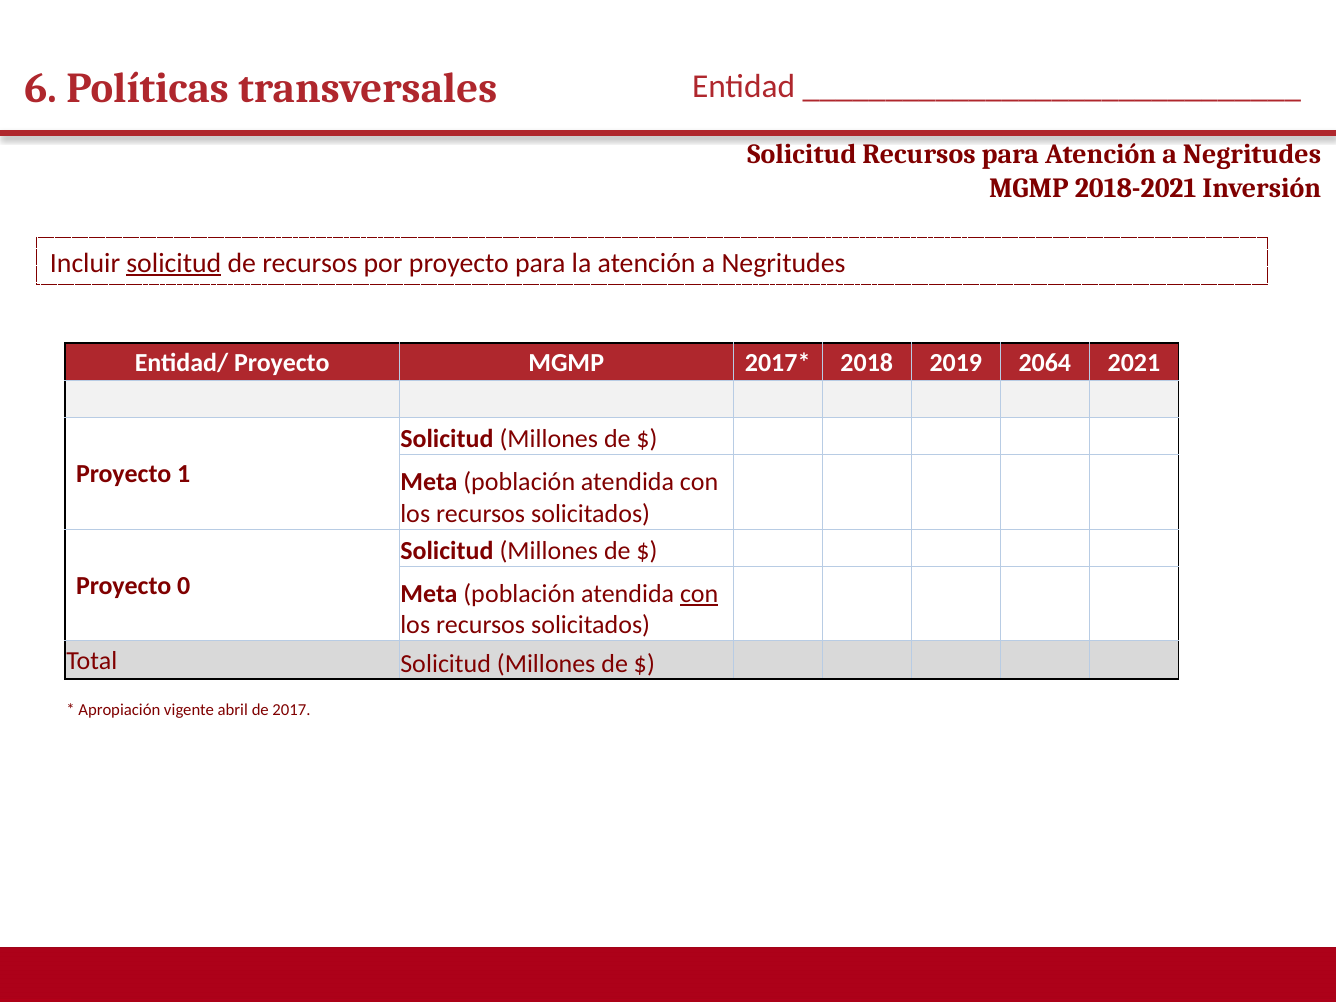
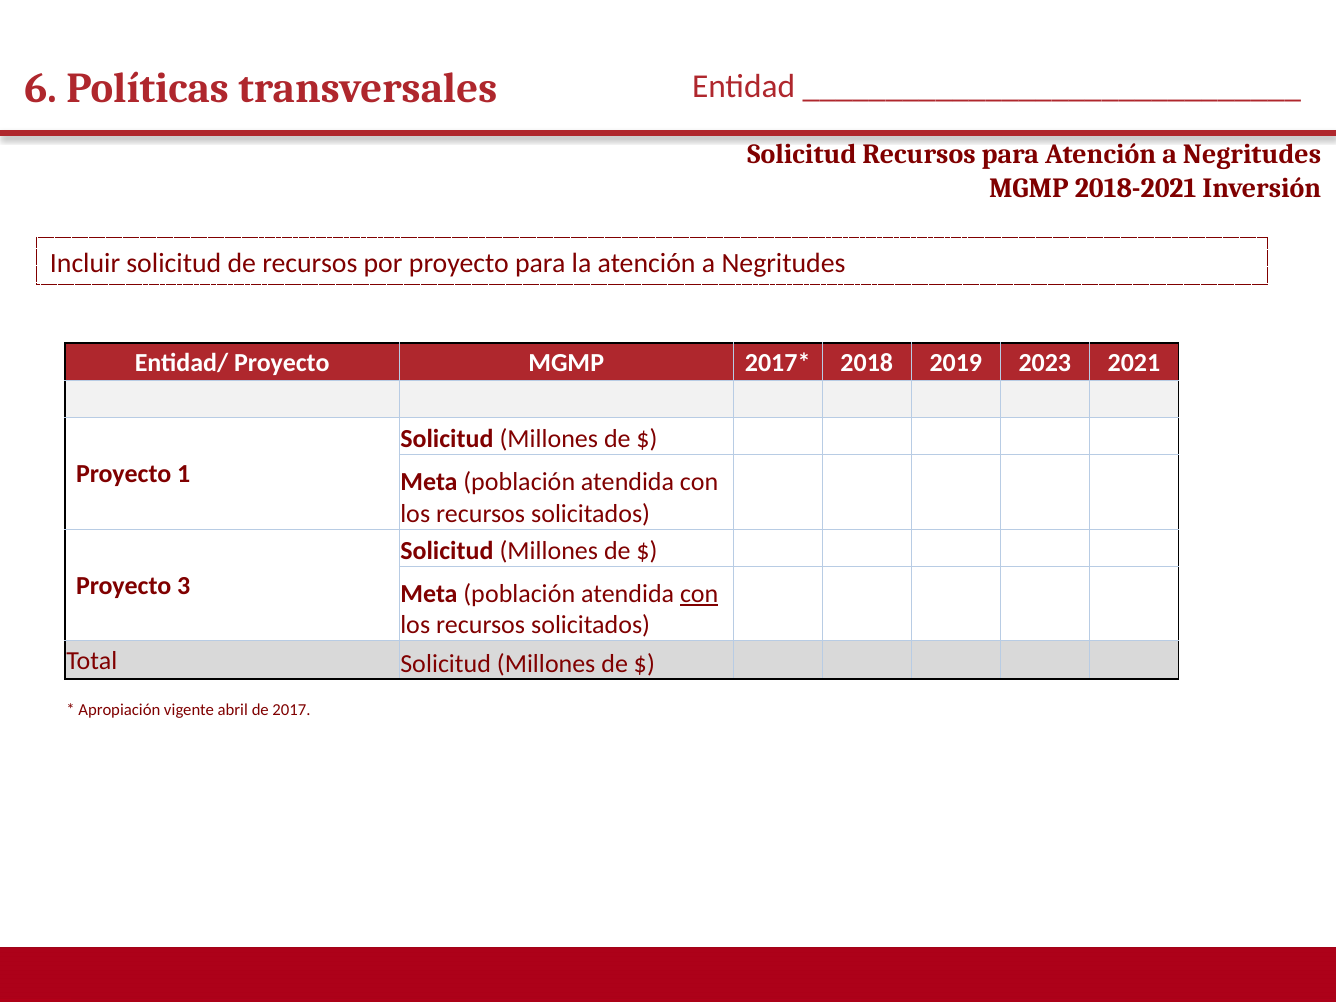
solicitud underline: present -> none (174, 263)
2064: 2064 -> 2023 (1045, 363)
0: 0 -> 3 (184, 586)
